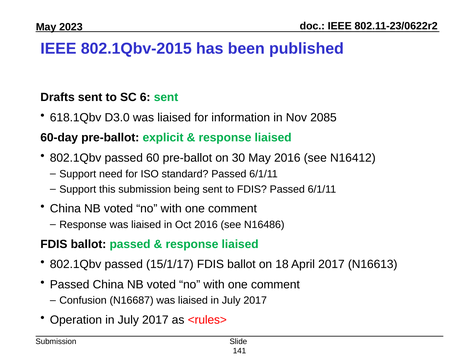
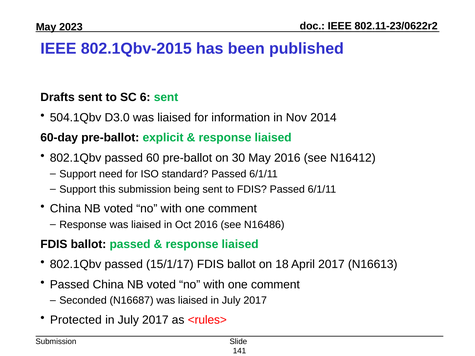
618.1Qbv: 618.1Qbv -> 504.1Qbv (76, 118)
2085: 2085 -> 2014 (323, 118)
Confusion: Confusion -> Seconded (83, 301)
Operation: Operation -> Protected (76, 320)
